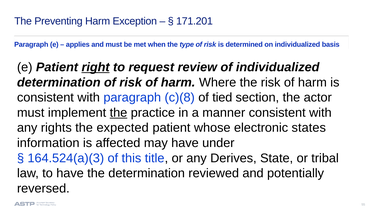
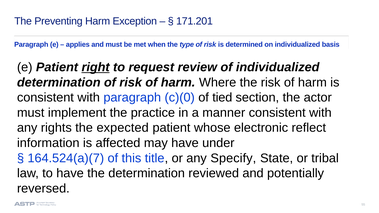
c)(8: c)(8 -> c)(0 (180, 98)
the underline: present -> none (118, 113)
states: states -> reflect (309, 128)
164.524(a)(3: 164.524(a)(3 -> 164.524(a)(7 (66, 158)
Derives: Derives -> Specify (233, 158)
